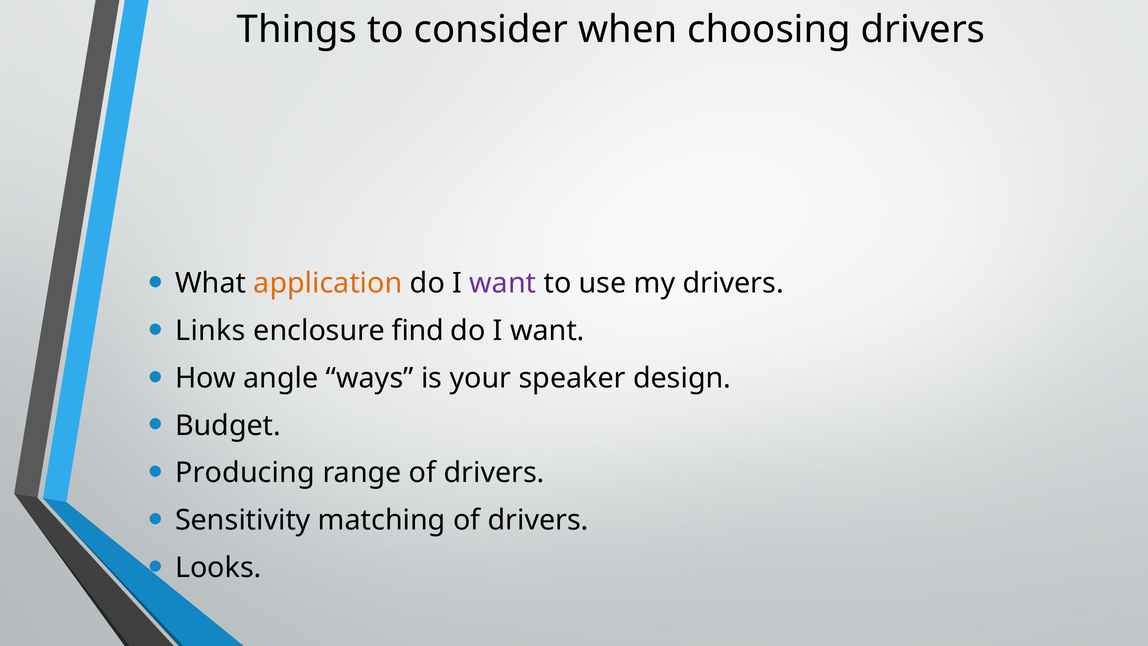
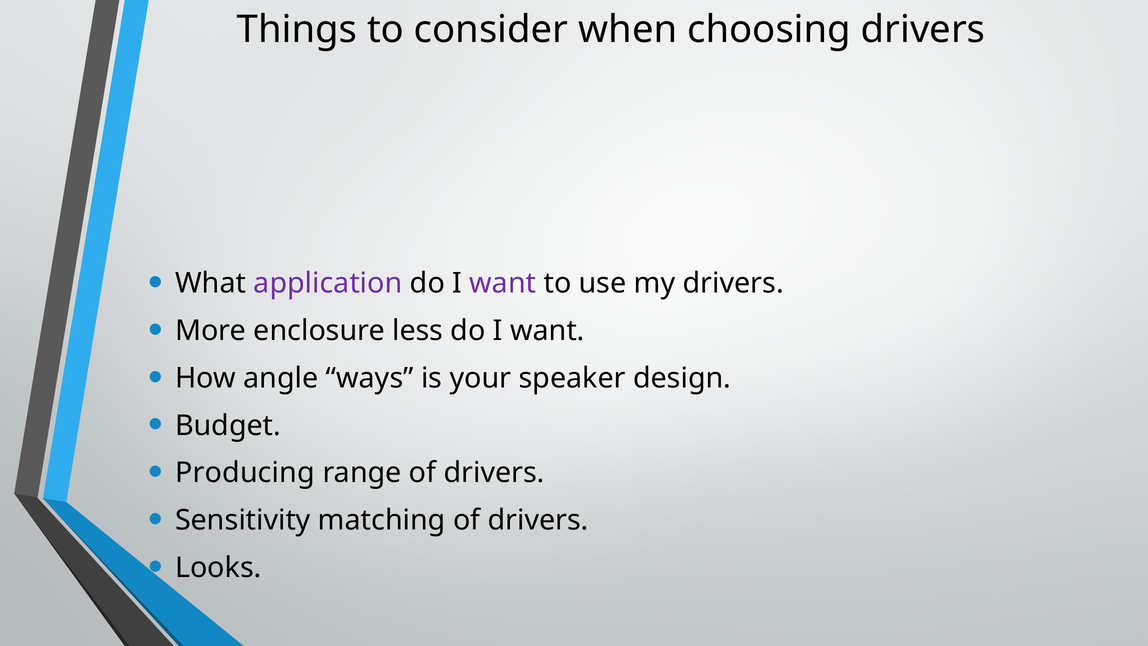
application colour: orange -> purple (328, 283)
Links: Links -> More (211, 331)
find: find -> less (418, 331)
